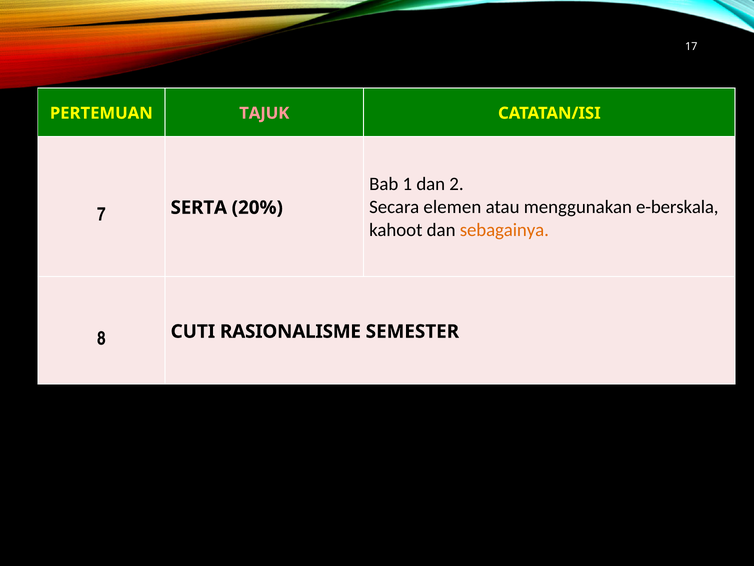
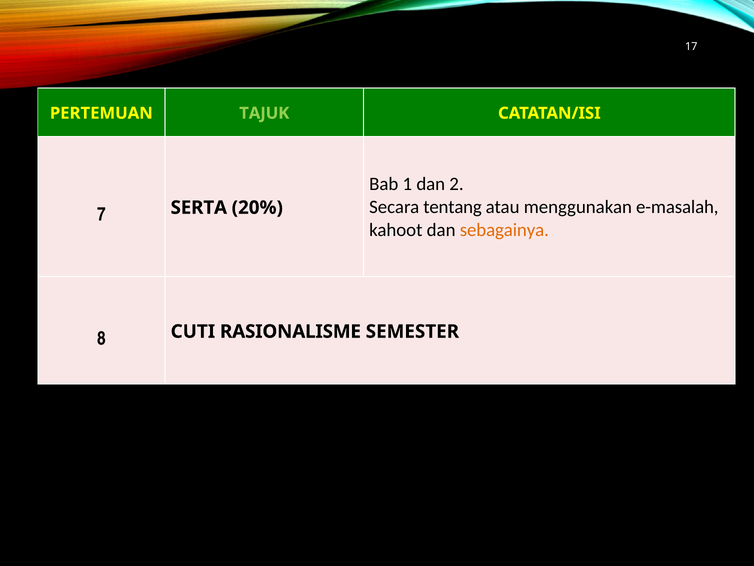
TAJUK colour: pink -> light green (264, 113)
elemen: elemen -> tentang (453, 207)
e-berskala: e-berskala -> e-masalah (677, 207)
